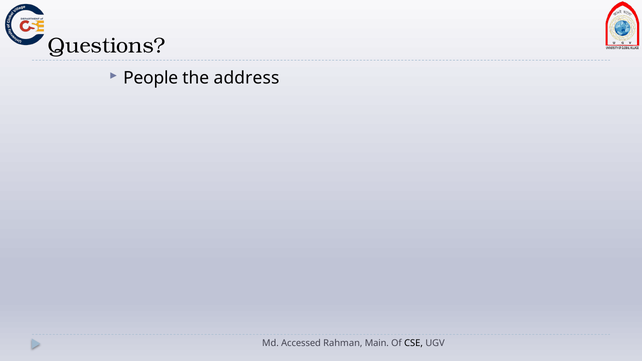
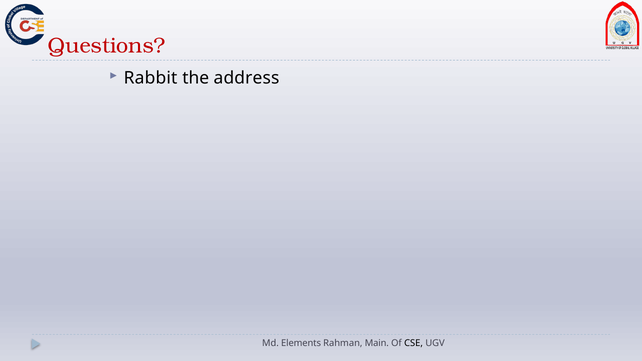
Questions colour: black -> red (106, 46)
People: People -> Rabbit (151, 78)
Accessed: Accessed -> Elements (301, 343)
